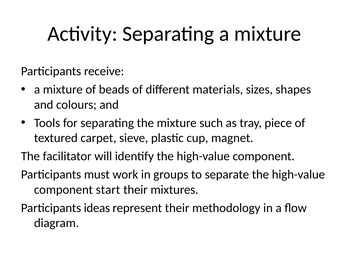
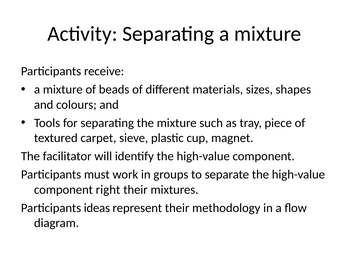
start: start -> right (108, 189)
